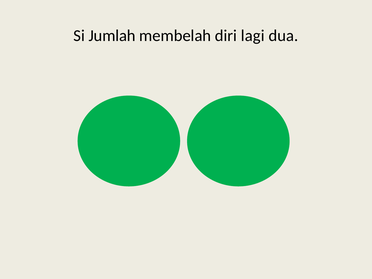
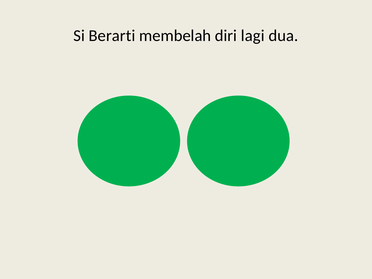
Jumlah: Jumlah -> Berarti (112, 36)
